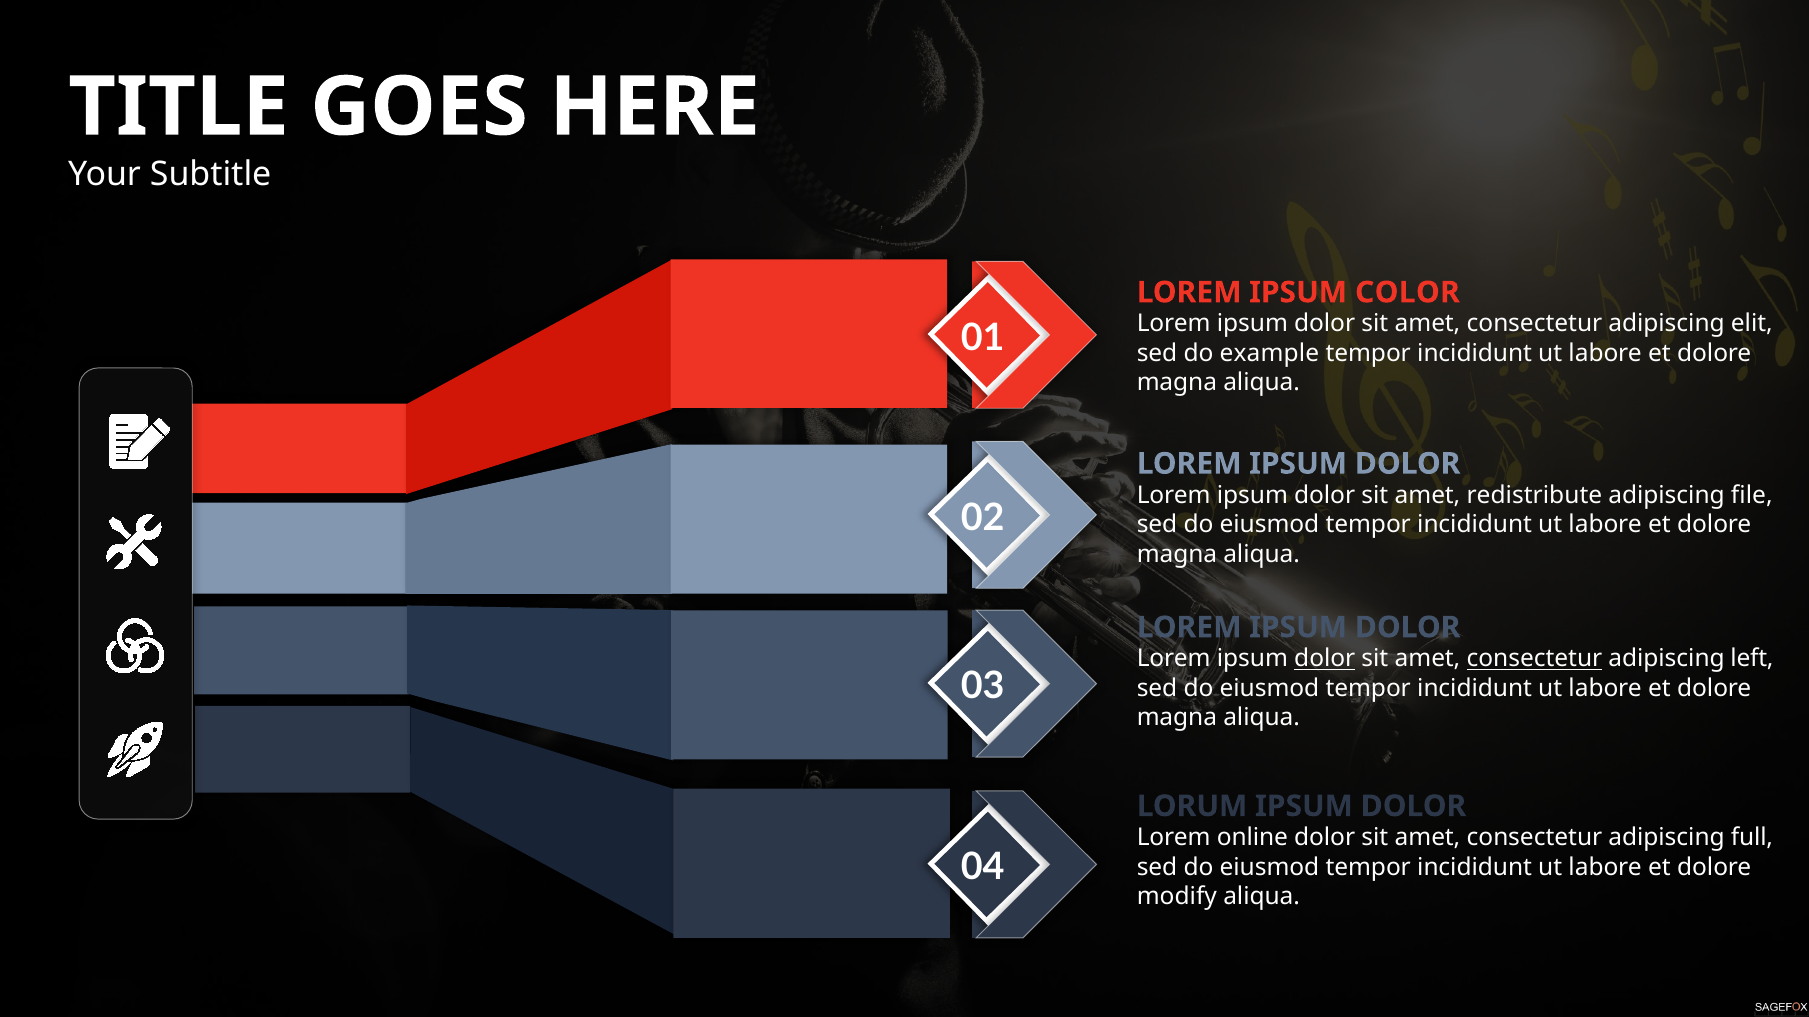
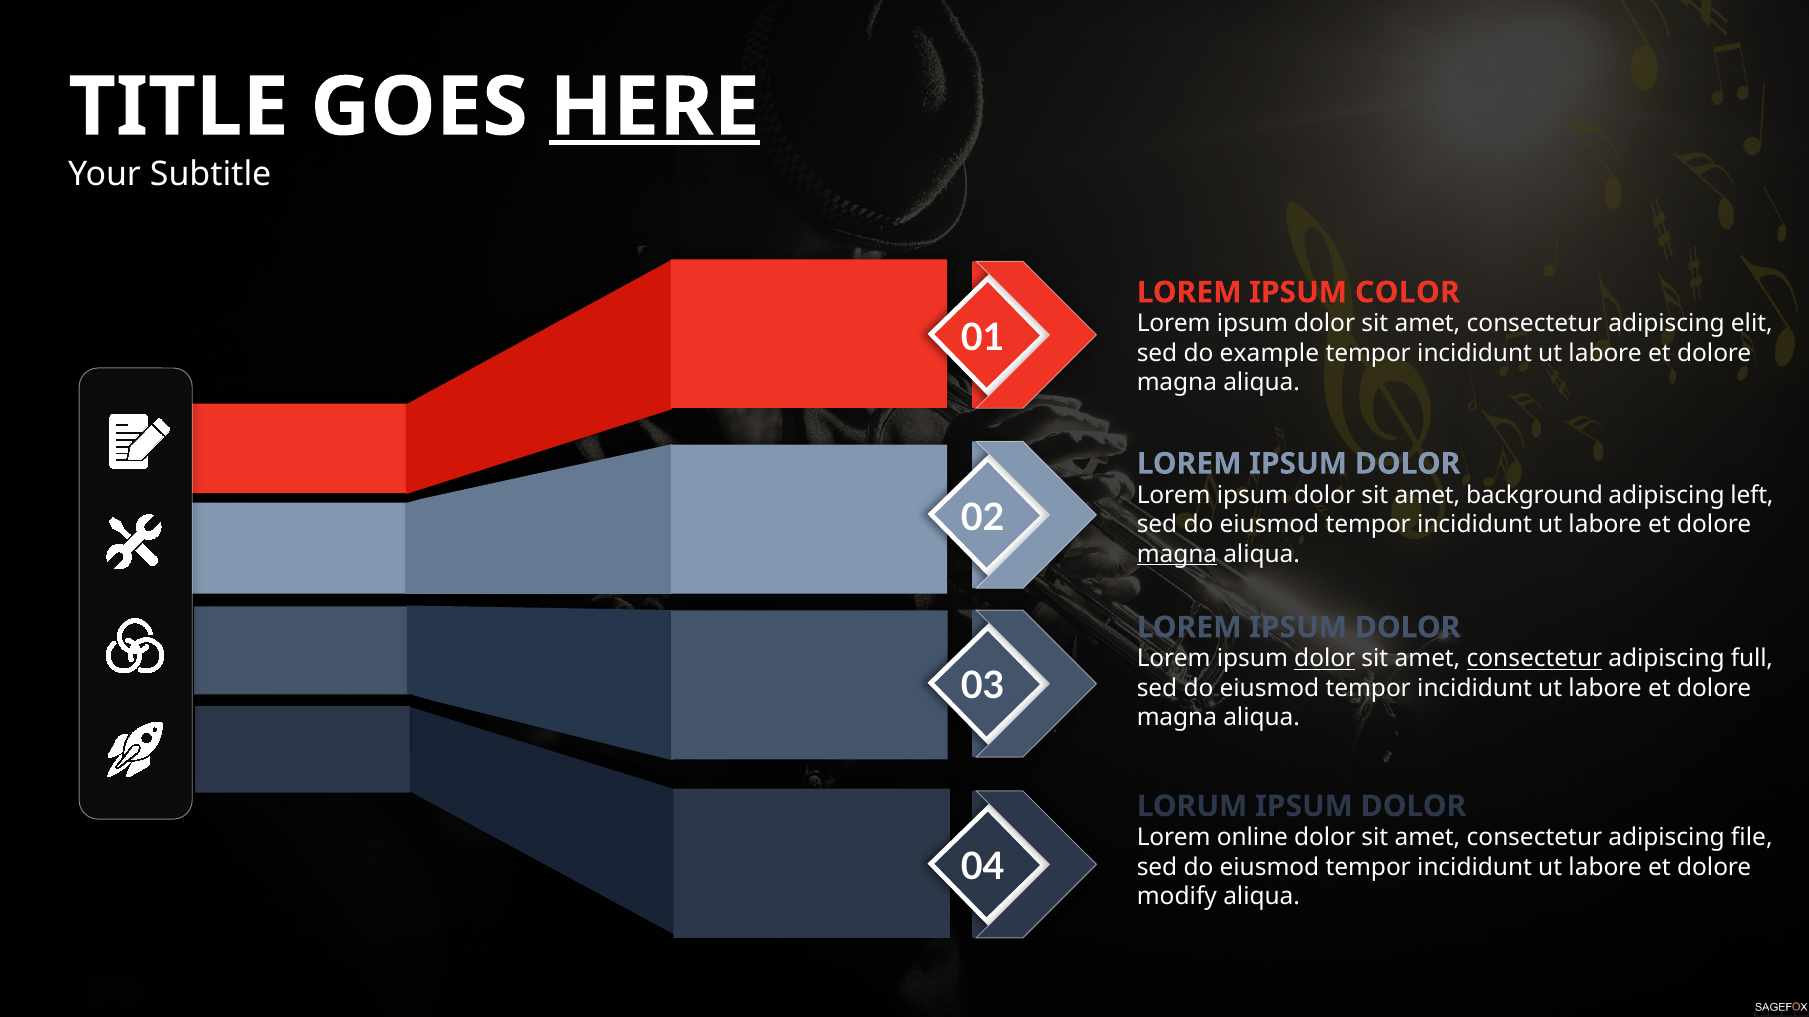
HERE underline: none -> present (655, 107)
redistribute: redistribute -> background (1535, 495)
file: file -> left (1752, 495)
magna underline: none -> present (1177, 554)
left: left -> full (1752, 659)
full: full -> file (1752, 838)
